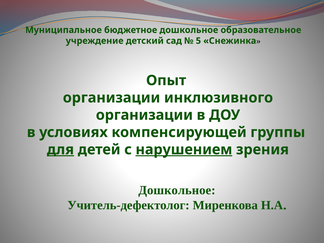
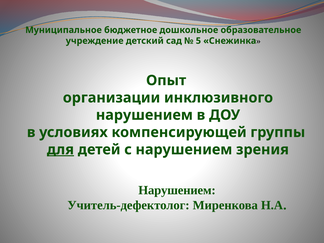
организации: организации -> нарушением (144, 115)
нарушением underline: present -> none (184, 150)
Дошкольное: Дошкольное -> Нарушением (177, 190)
